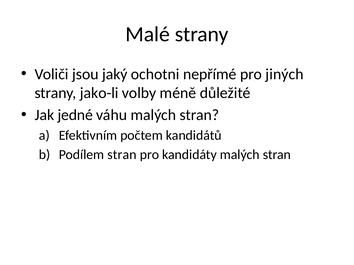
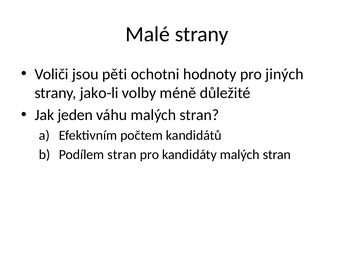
jaký: jaký -> pěti (115, 74)
nepřímé: nepřímé -> hodnoty (210, 74)
jedné: jedné -> jeden (75, 115)
